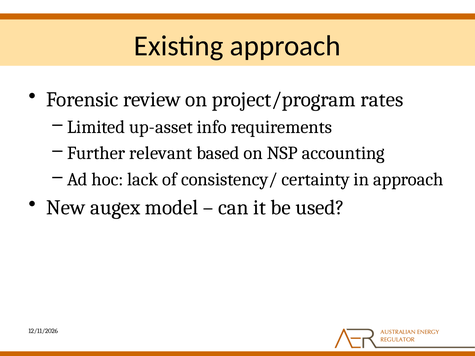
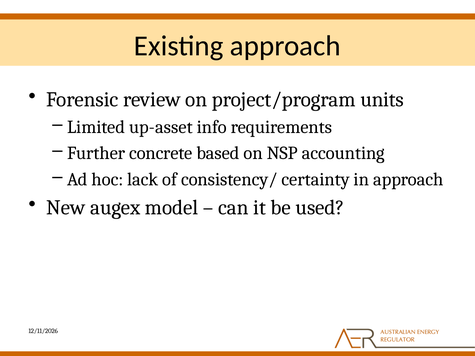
rates: rates -> units (382, 100)
relevant: relevant -> concrete (161, 153)
